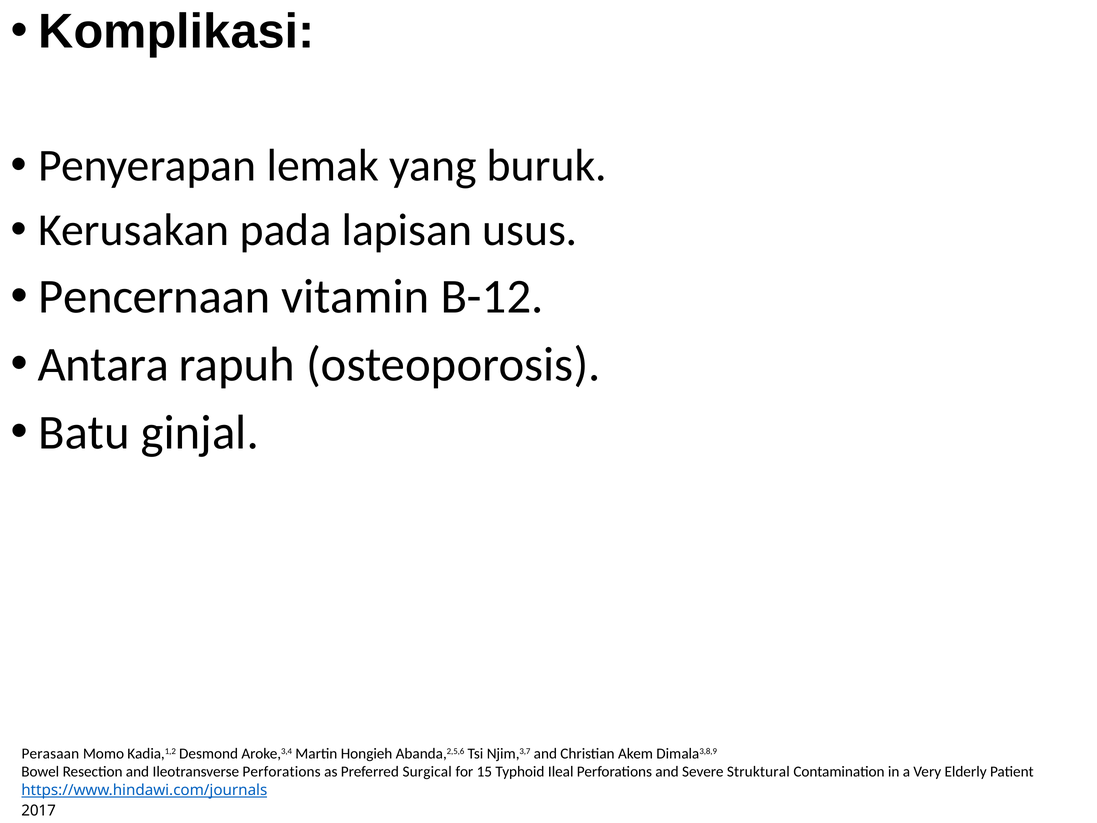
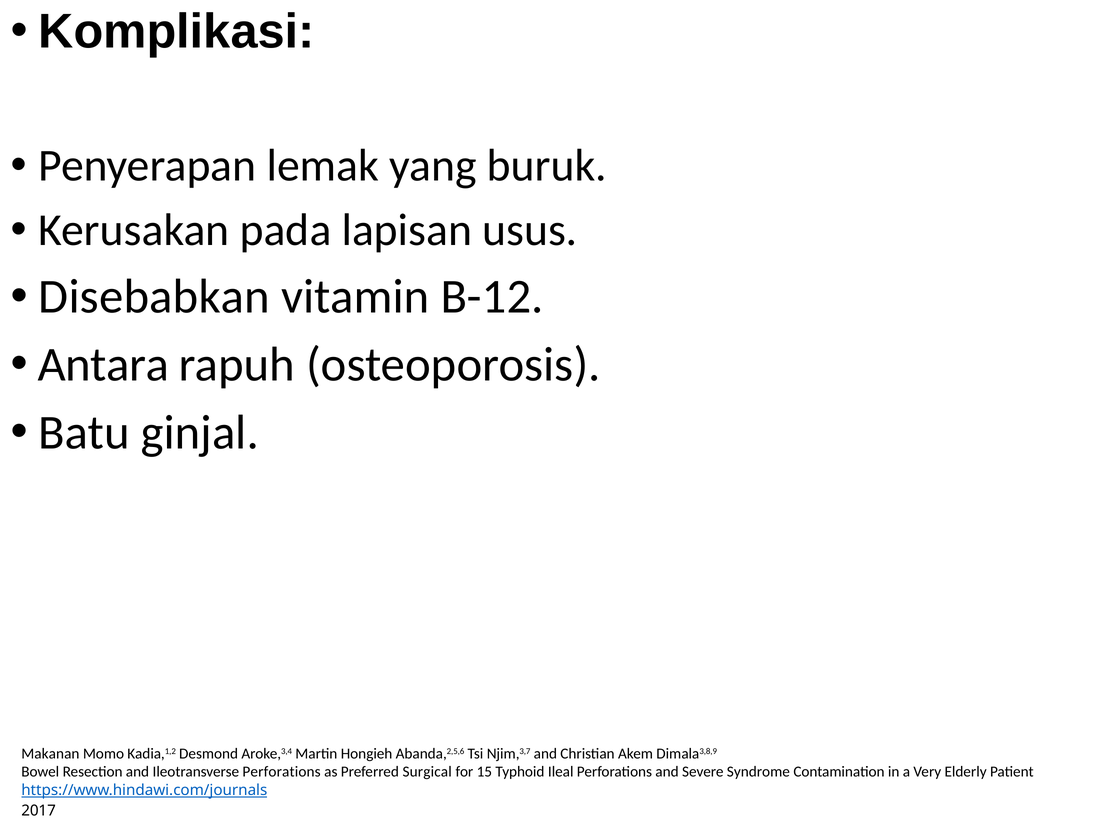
Pencernaan: Pencernaan -> Disebabkan (154, 297)
Perasaan: Perasaan -> Makanan (50, 753)
Struktural: Struktural -> Syndrome (758, 772)
